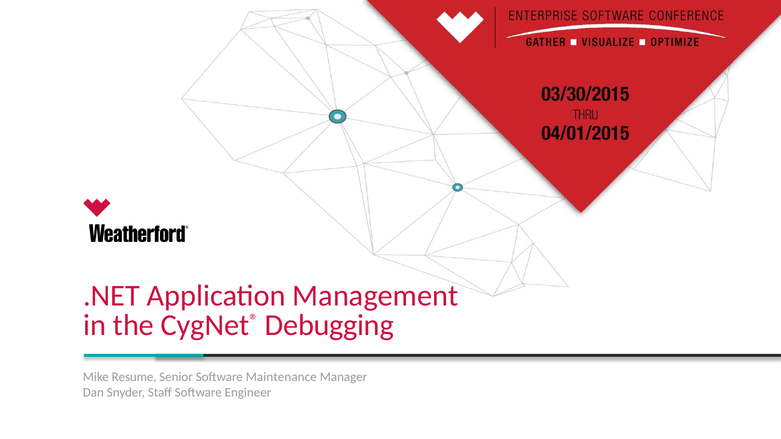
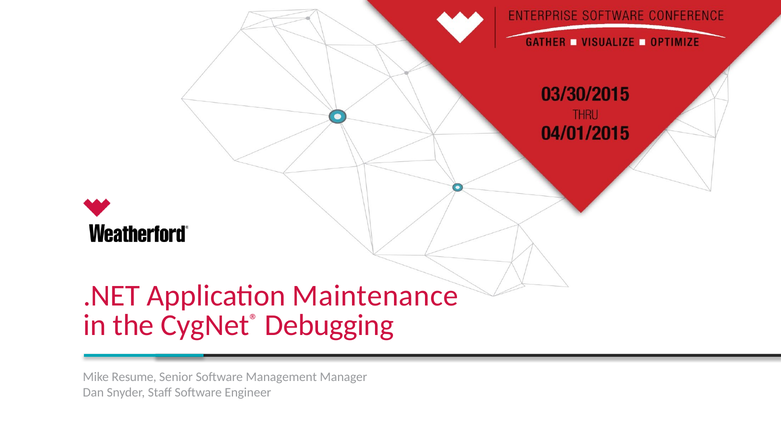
Management: Management -> Maintenance (375, 296)
Maintenance: Maintenance -> Management (281, 377)
